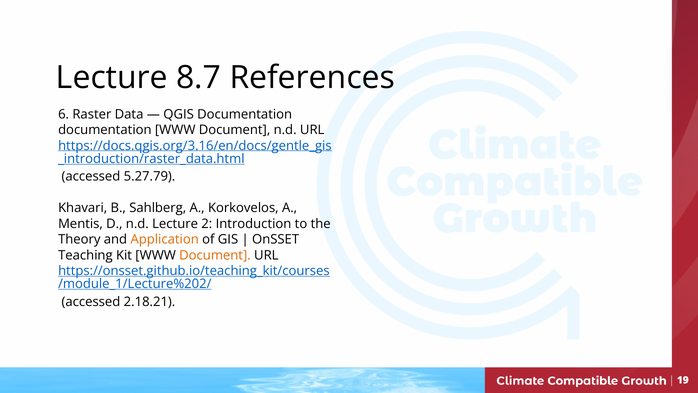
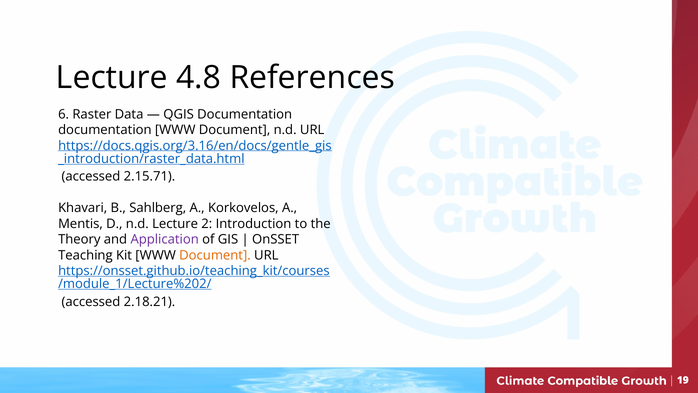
8.7: 8.7 -> 4.8 (199, 77)
5.27.79: 5.27.79 -> 2.15.71 (149, 176)
Application colour: orange -> purple (165, 239)
